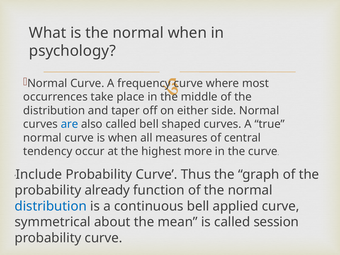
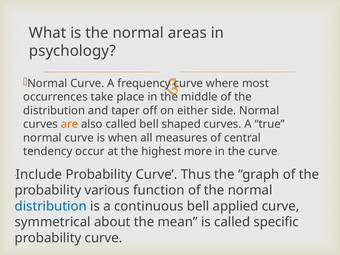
normal when: when -> areas (187, 33)
are colour: blue -> orange (70, 124)
already: already -> various (107, 190)
session: session -> specific (276, 222)
